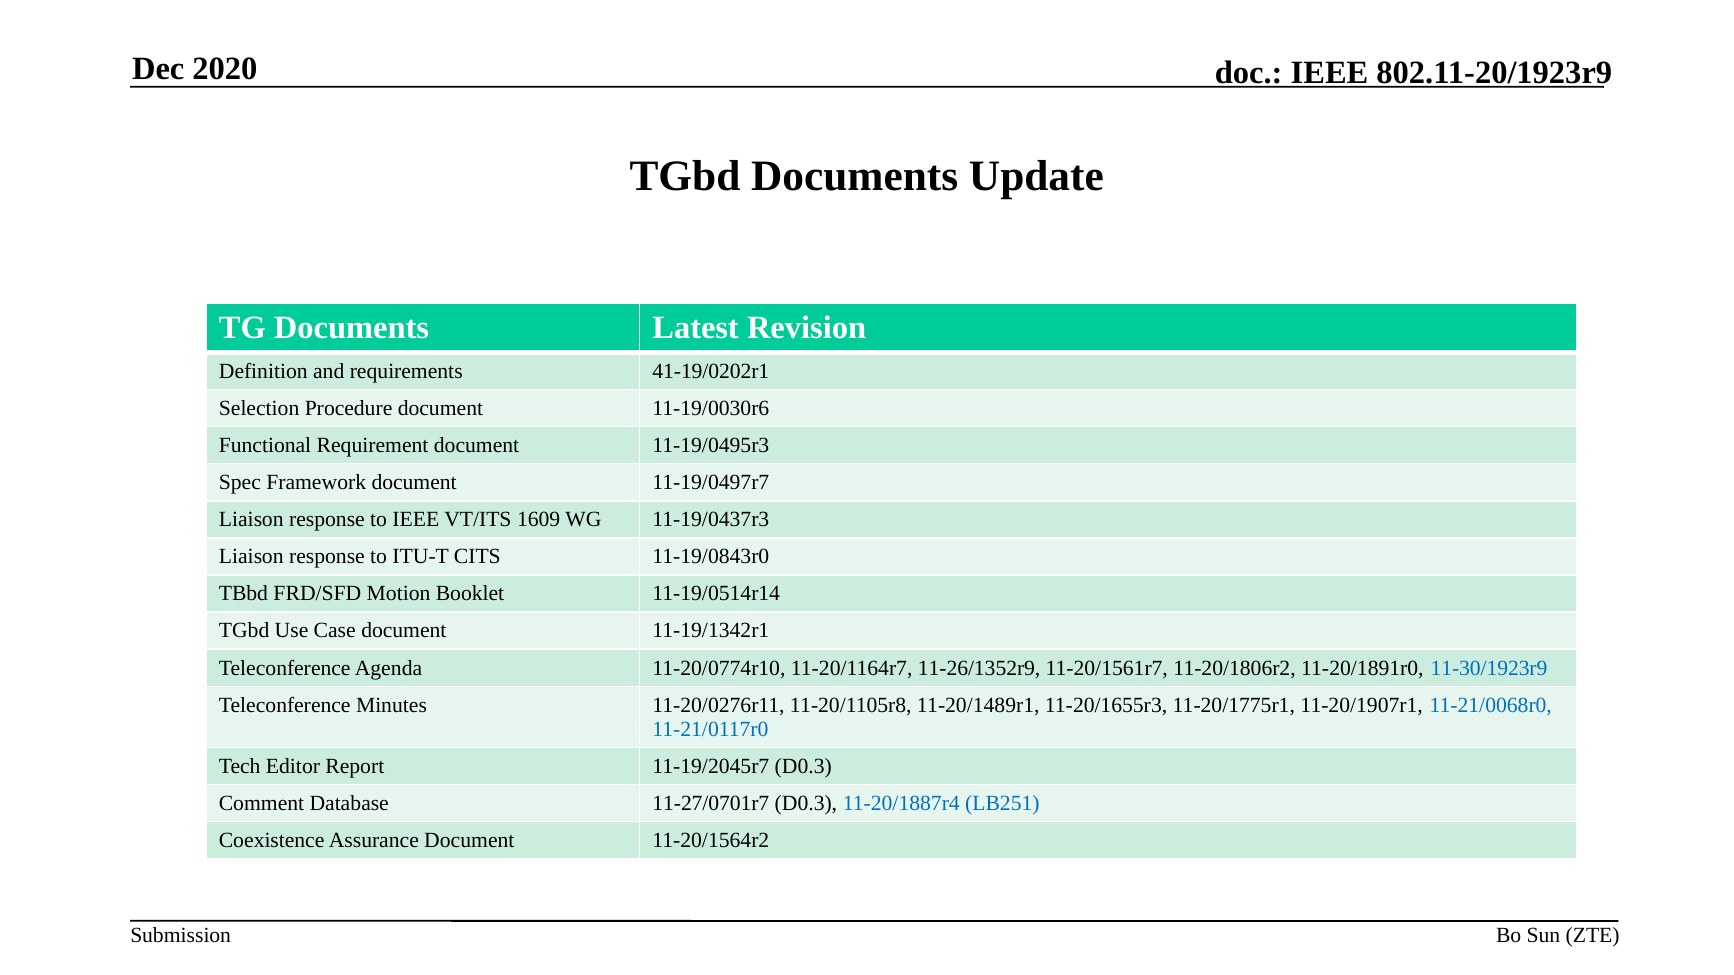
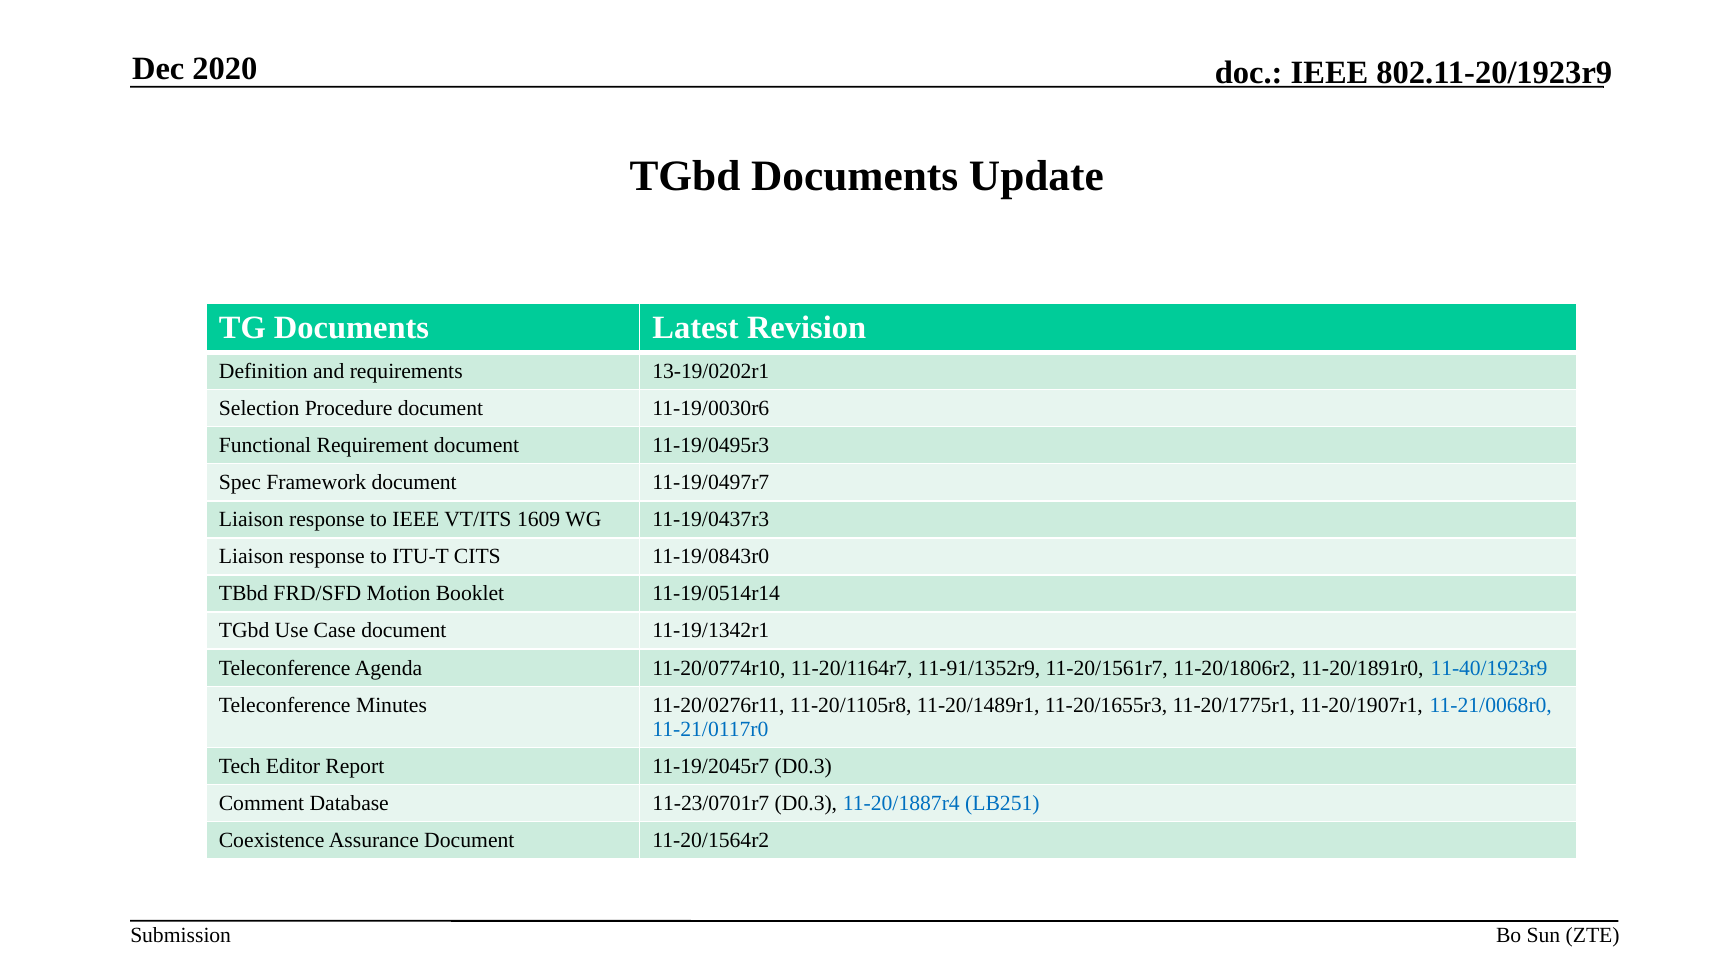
41-19/0202r1: 41-19/0202r1 -> 13-19/0202r1 (711, 371)
11-26/1352r9: 11-26/1352r9 -> 11-91/1352r9 (979, 668)
11-30/1923r9: 11-30/1923r9 -> 11-40/1923r9 (1489, 668)
11-27/0701r7: 11-27/0701r7 -> 11-23/0701r7 (711, 804)
